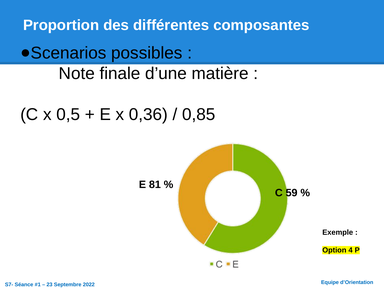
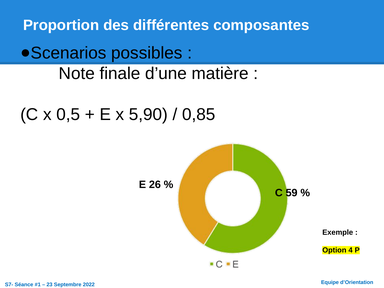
0,36: 0,36 -> 5,90 (148, 115)
81: 81 -> 26 (155, 185)
